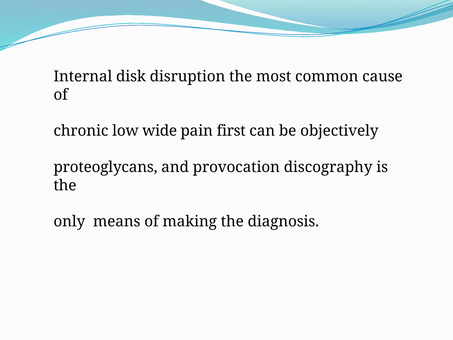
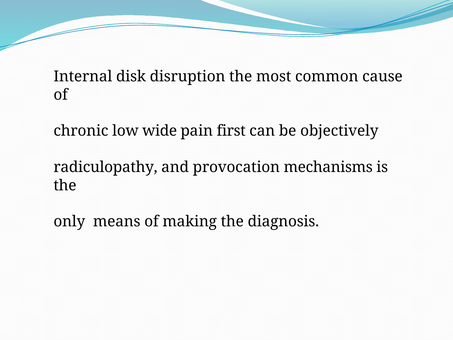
proteoglycans: proteoglycans -> radiculopathy (106, 167)
discography: discography -> mechanisms (328, 167)
